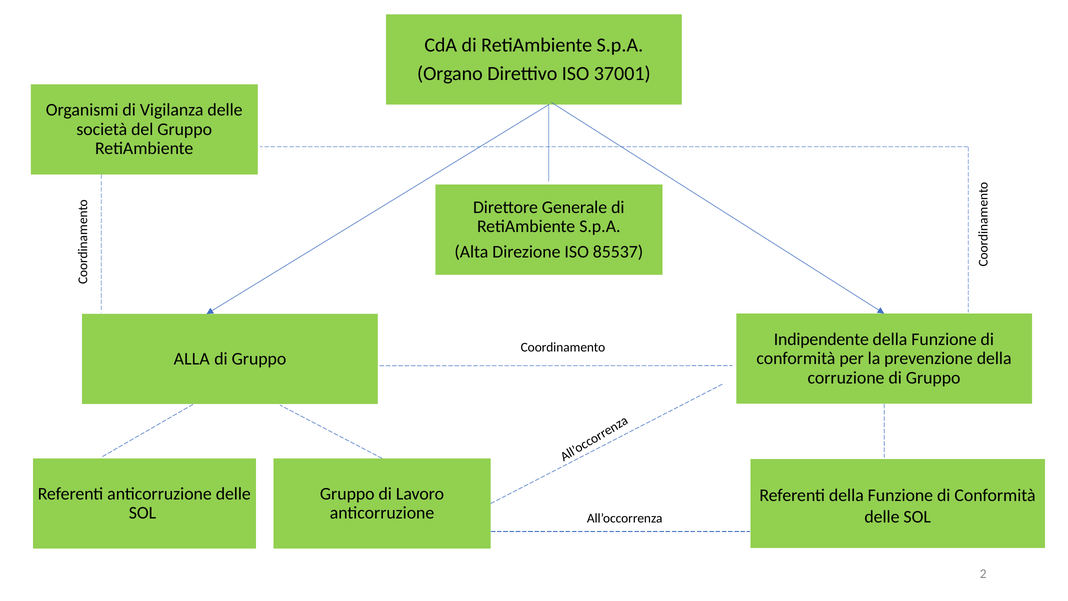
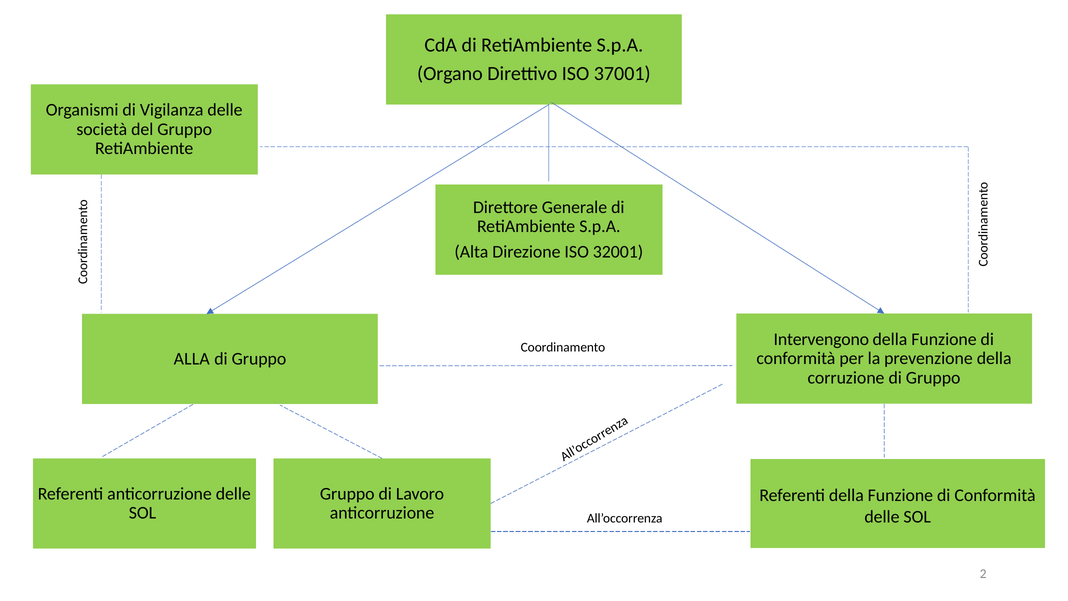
85537: 85537 -> 32001 (618, 252)
Indipendente: Indipendente -> Intervengono (821, 339)
